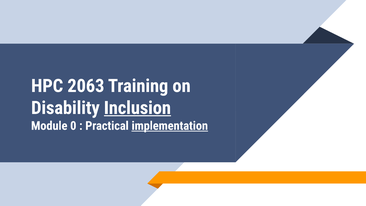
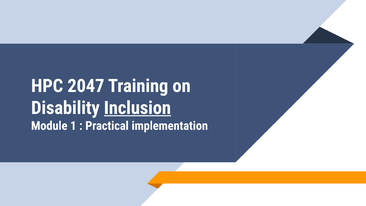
2063: 2063 -> 2047 (86, 86)
0: 0 -> 1 (73, 126)
implementation underline: present -> none (170, 126)
